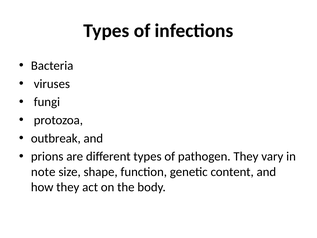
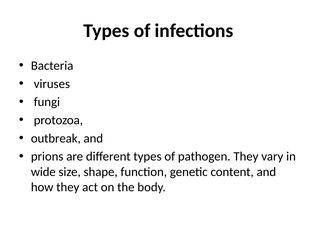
note: note -> wide (43, 172)
